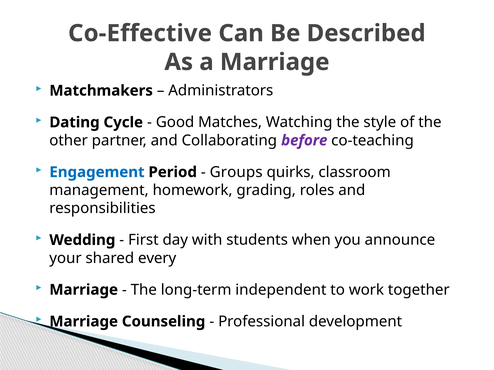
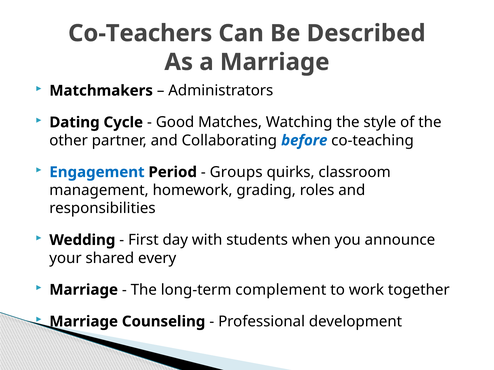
Co-Effective: Co-Effective -> Co-Teachers (140, 33)
before colour: purple -> blue (304, 141)
independent: independent -> complement (281, 290)
